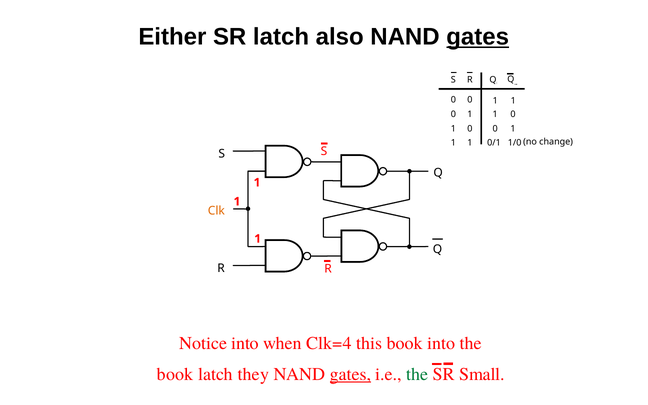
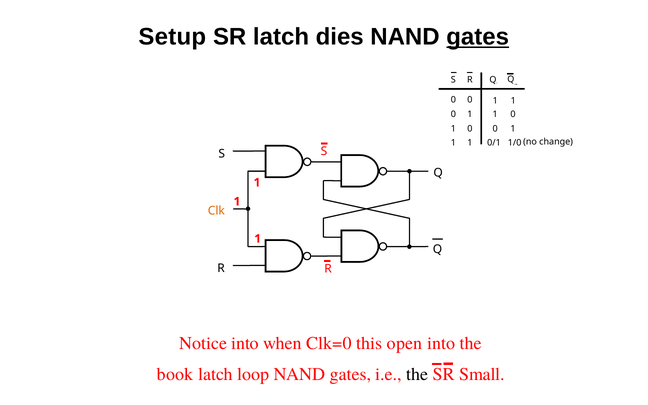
Either: Either -> Setup (172, 37)
also: also -> dies (340, 37)
Clk=4: Clk=4 -> Clk=0 (329, 343)
this book: book -> open (405, 343)
they: they -> loop (253, 374)
gates underline: present -> none (350, 374)
the colour: green -> black (417, 374)
